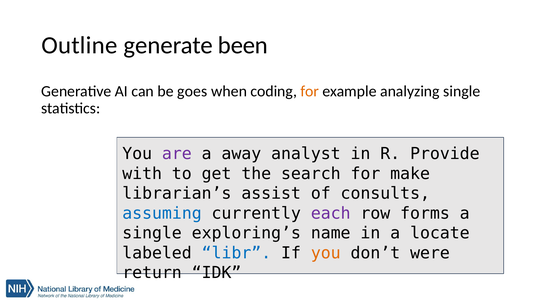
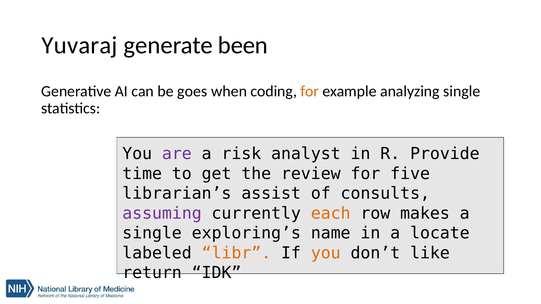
Outline: Outline -> Yuvaraj (79, 45)
away: away -> risk (241, 154)
with: with -> time (142, 174)
search: search -> review (311, 174)
make: make -> five (410, 174)
assuming colour: blue -> purple (162, 214)
each colour: purple -> orange (331, 214)
forms: forms -> makes (425, 214)
libr colour: blue -> orange (236, 253)
were: were -> like (430, 253)
